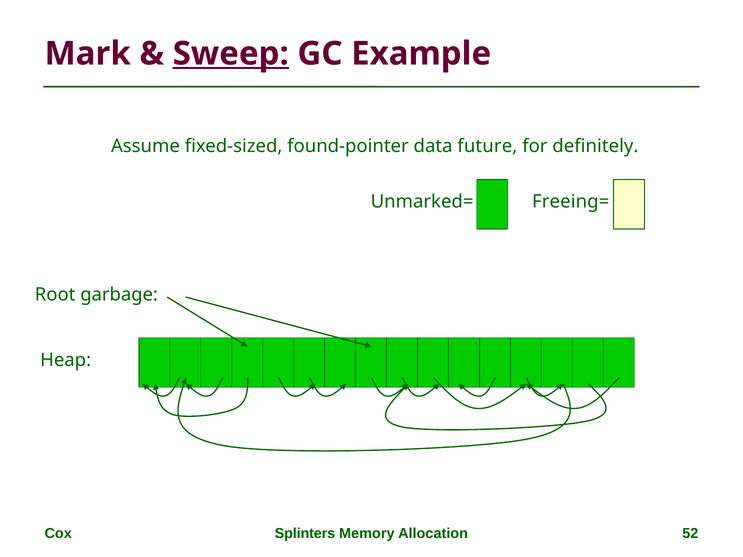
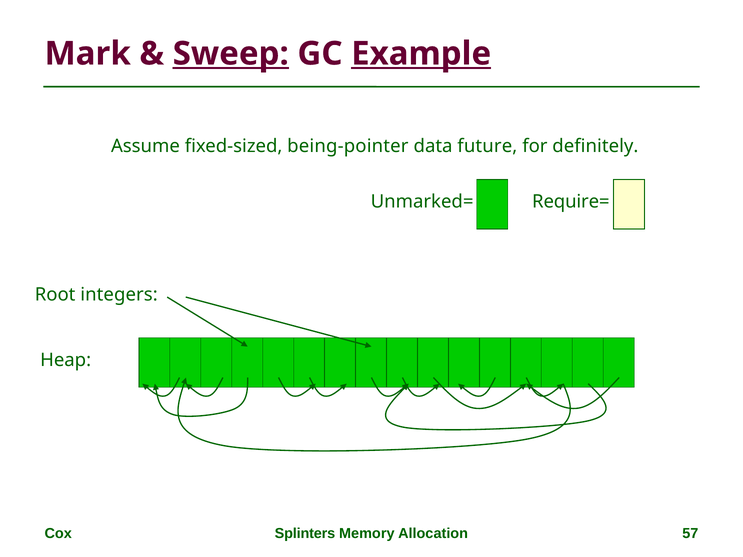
Example underline: none -> present (421, 54)
found-pointer: found-pointer -> being-pointer (348, 146)
Freeing=: Freeing= -> Require= (571, 202)
garbage: garbage -> integers (119, 295)
52: 52 -> 57 (690, 533)
